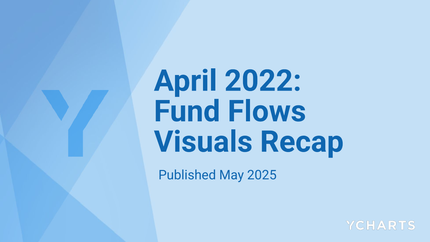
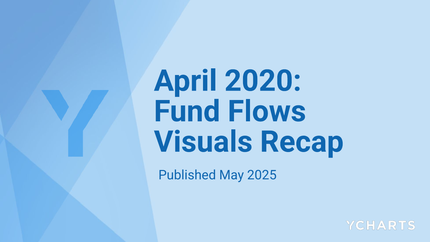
2022: 2022 -> 2020 (263, 81)
